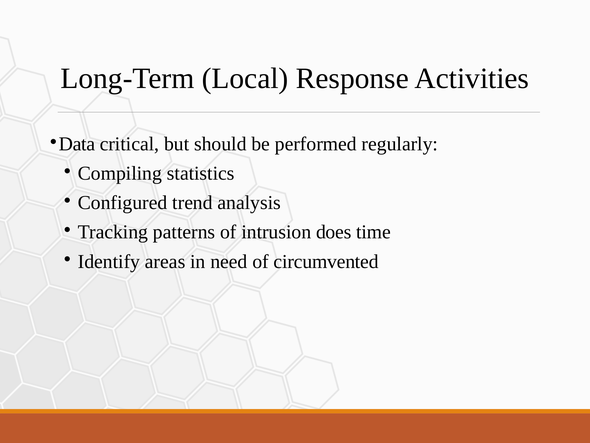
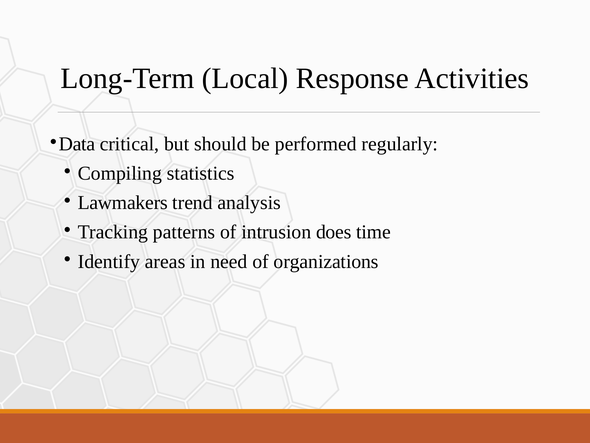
Configured: Configured -> Lawmakers (123, 203)
circumvented: circumvented -> organizations (326, 261)
